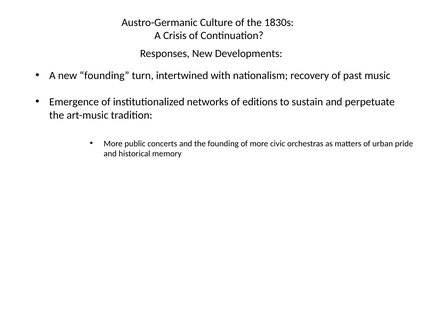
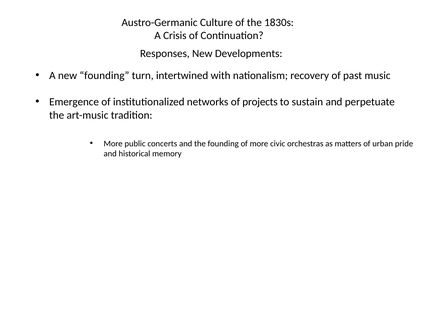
editions: editions -> projects (260, 102)
